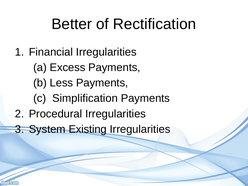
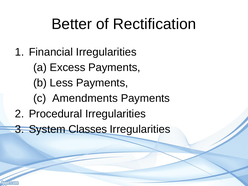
Simplification: Simplification -> Amendments (85, 98)
Existing: Existing -> Classes (88, 129)
